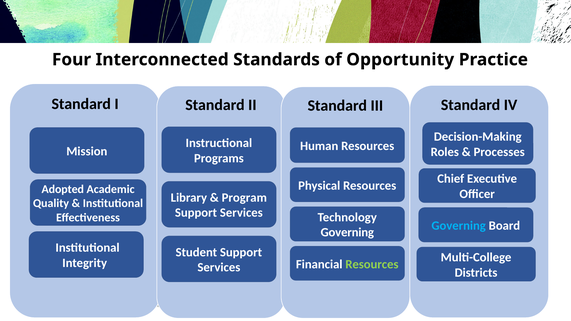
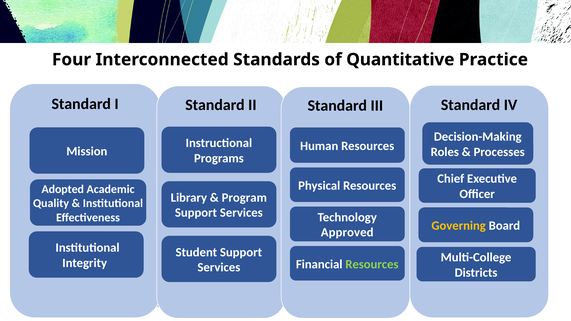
Opportunity: Opportunity -> Quantitative (400, 60)
Governing colour: light blue -> yellow (459, 226)
Governing: Governing -> Approved (347, 233)
